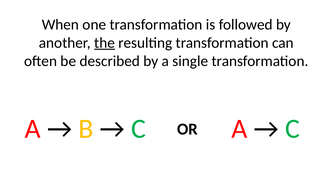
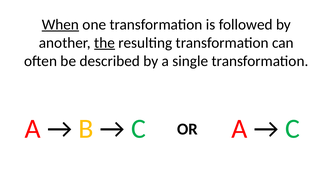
When underline: none -> present (60, 25)
